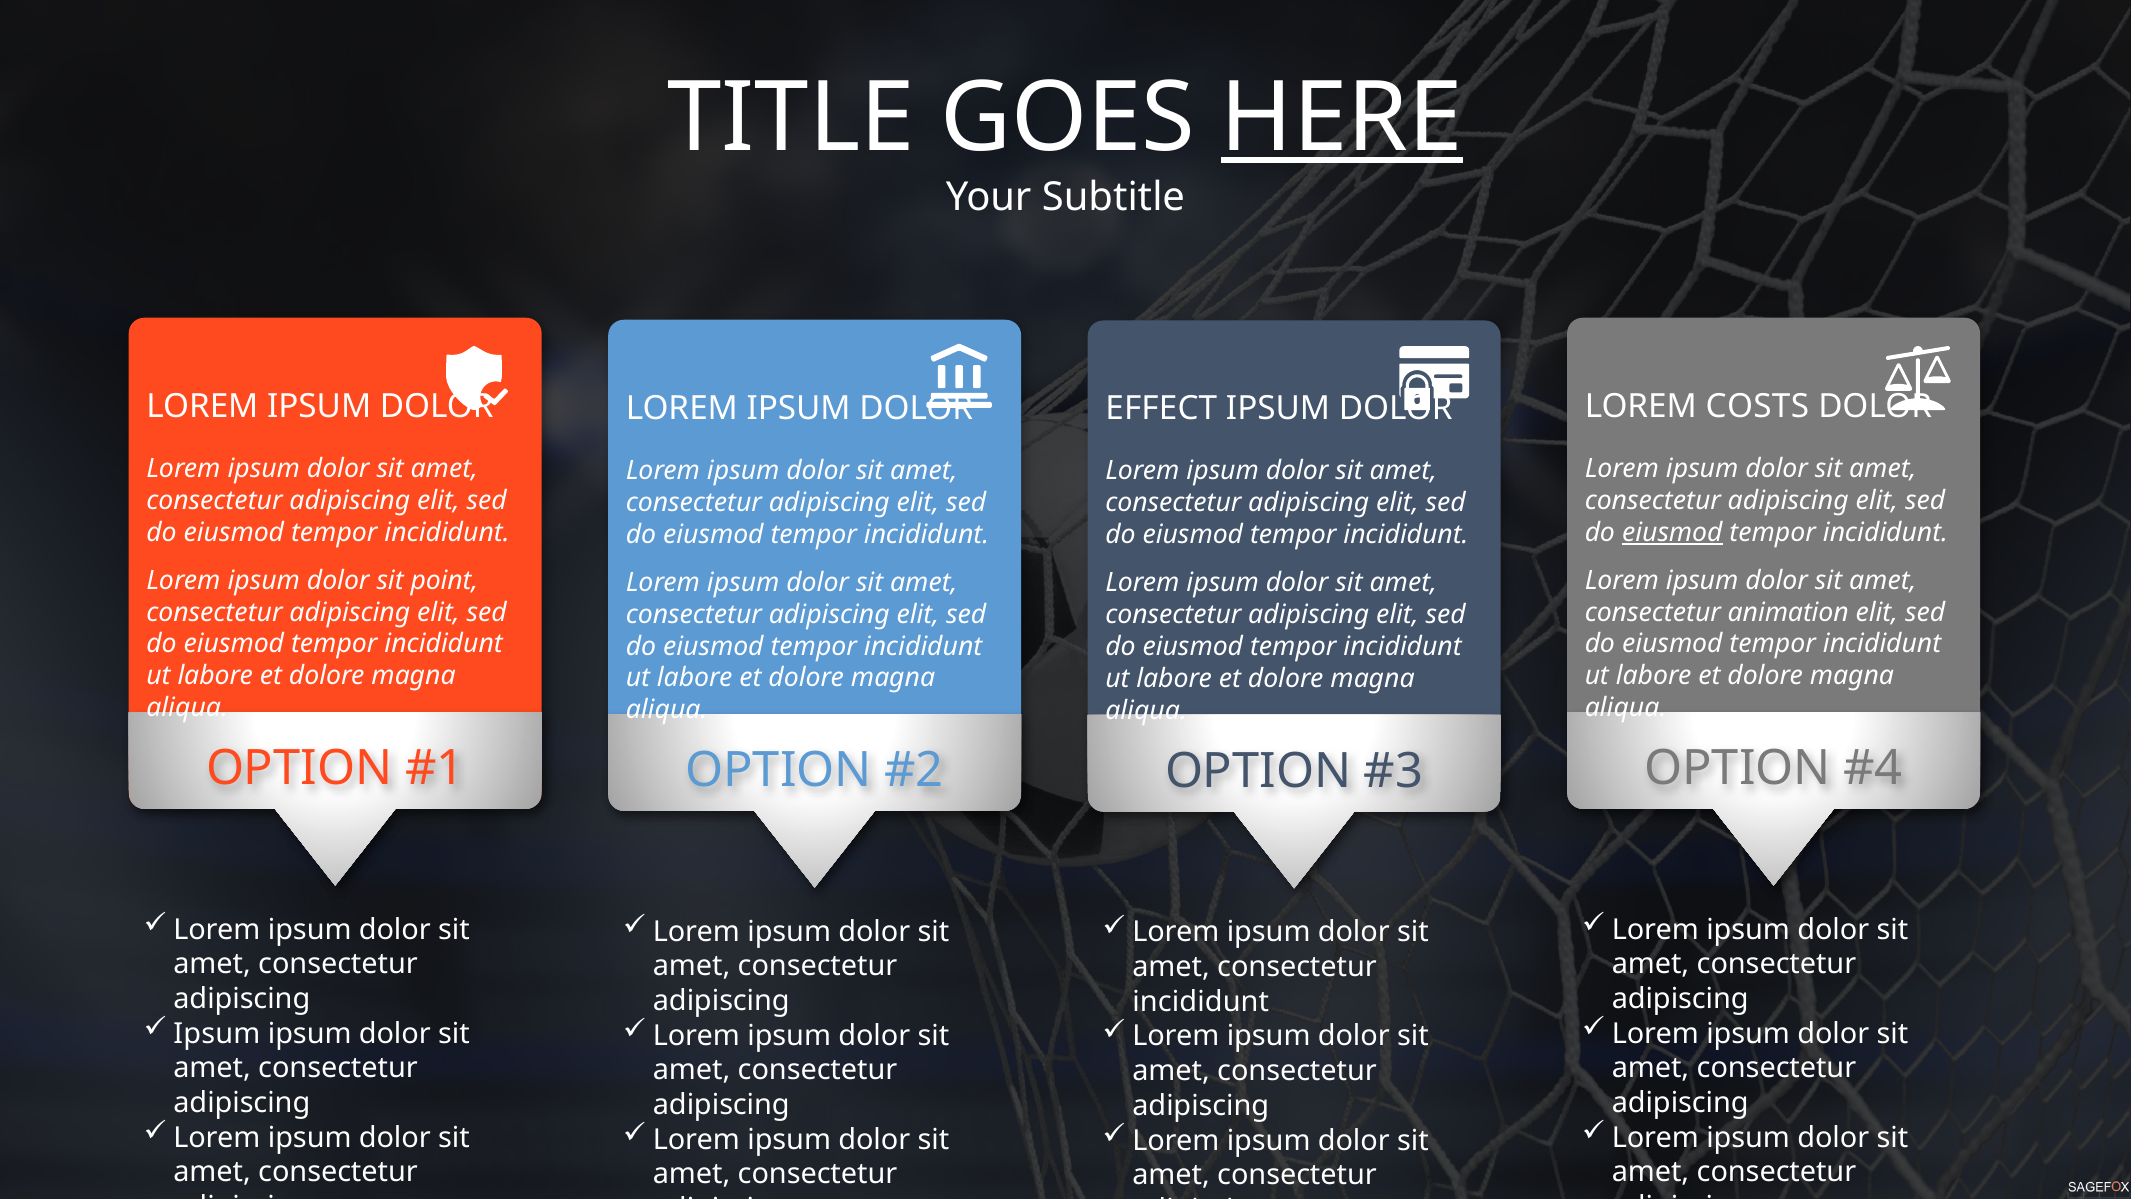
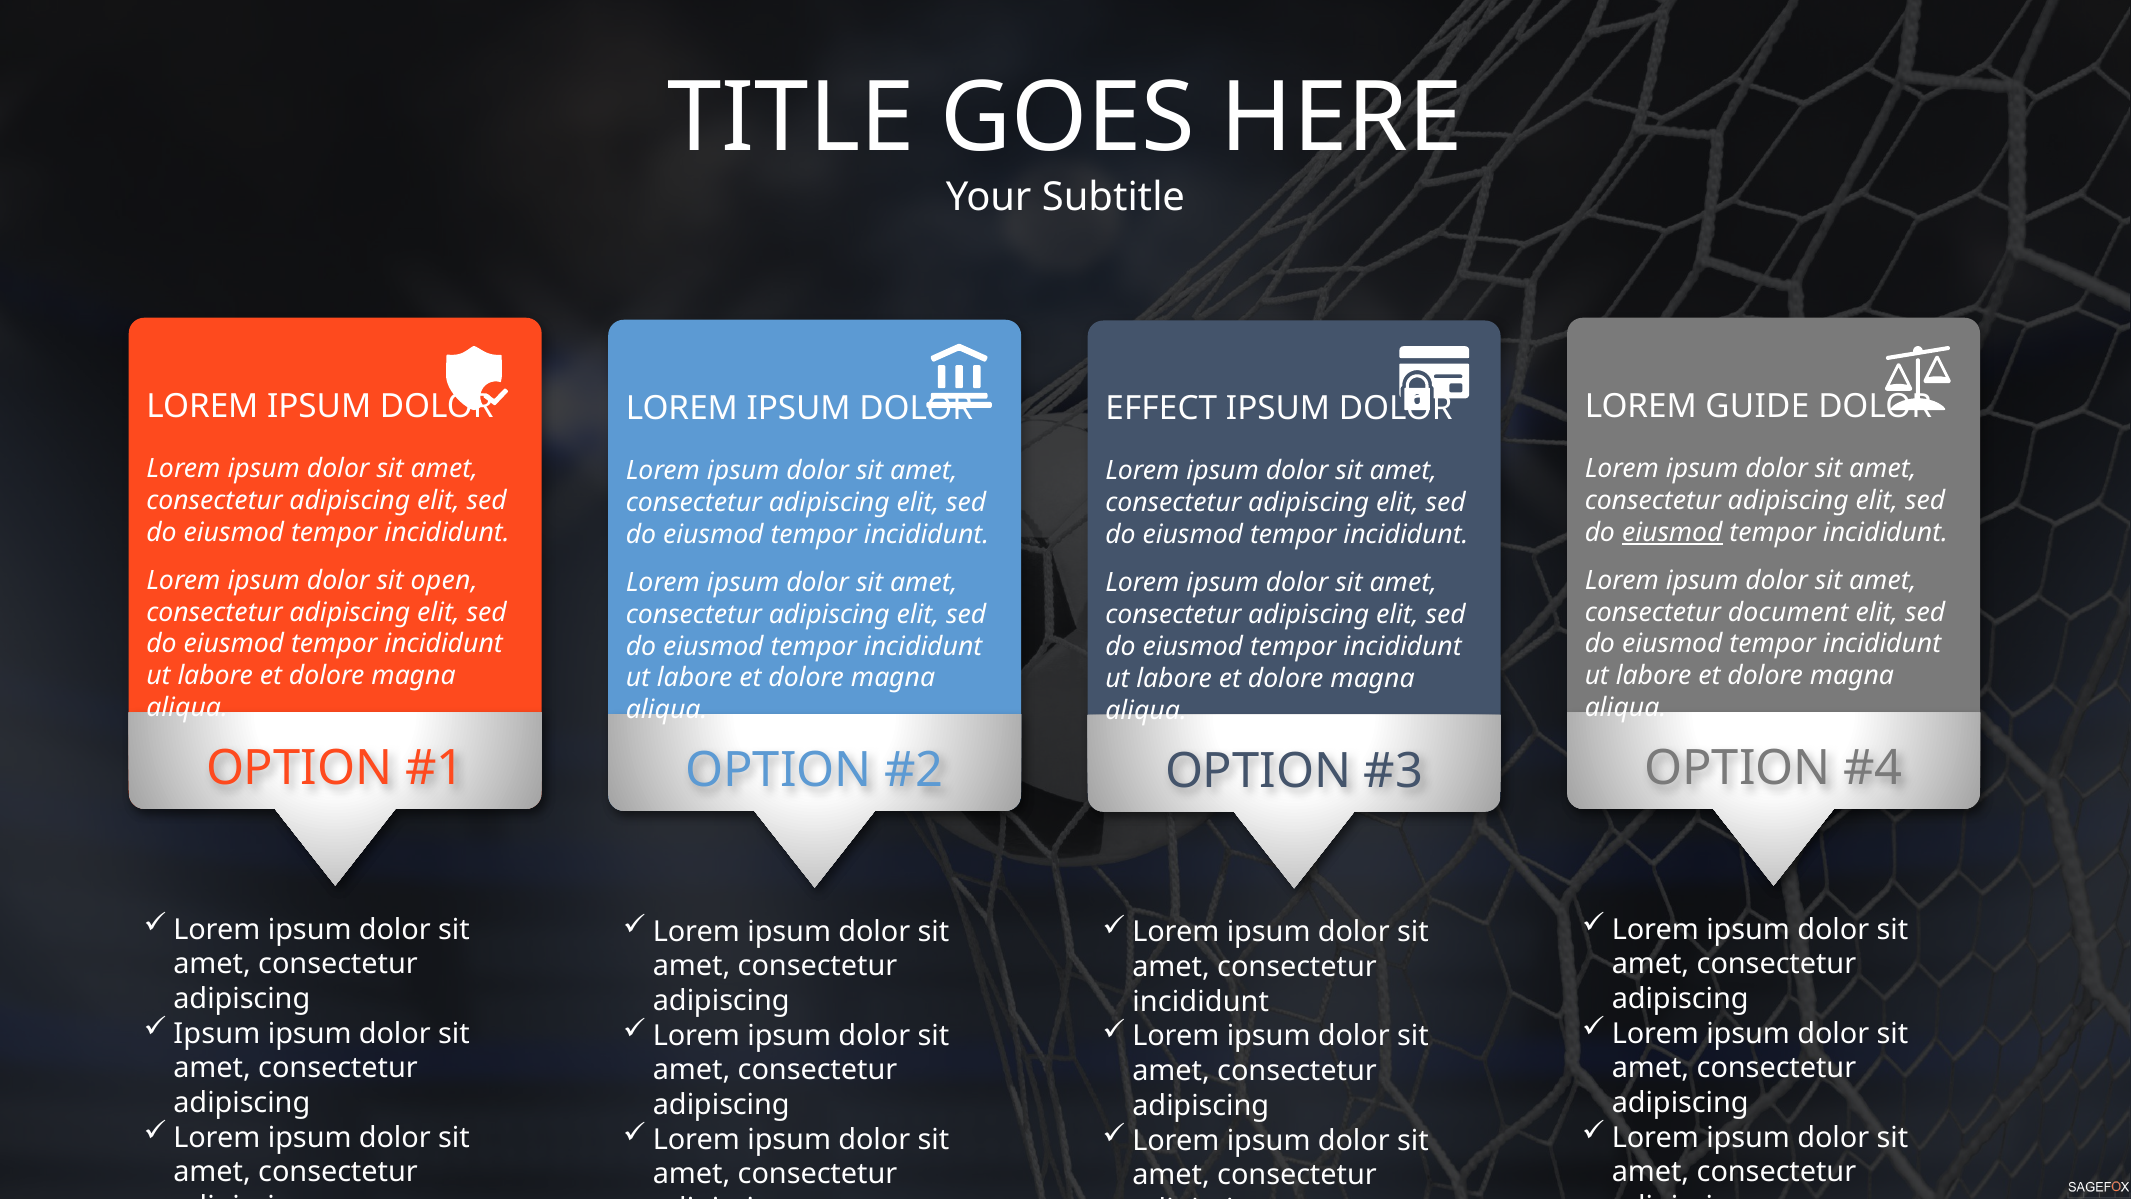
HERE underline: present -> none (1342, 118)
COSTS: COSTS -> GUIDE (1757, 406)
point: point -> open (444, 580)
animation: animation -> document (1788, 612)
